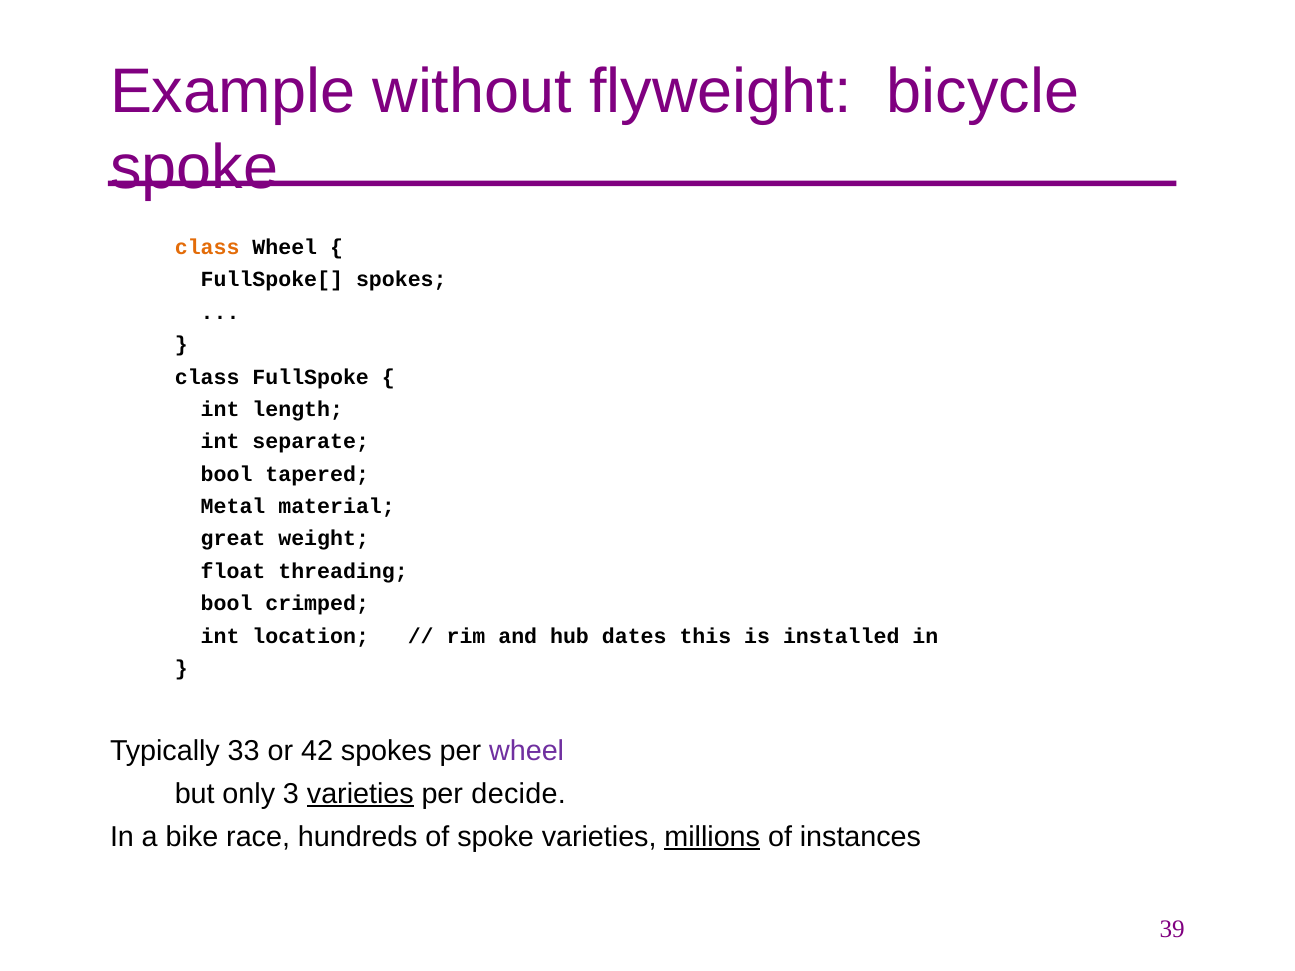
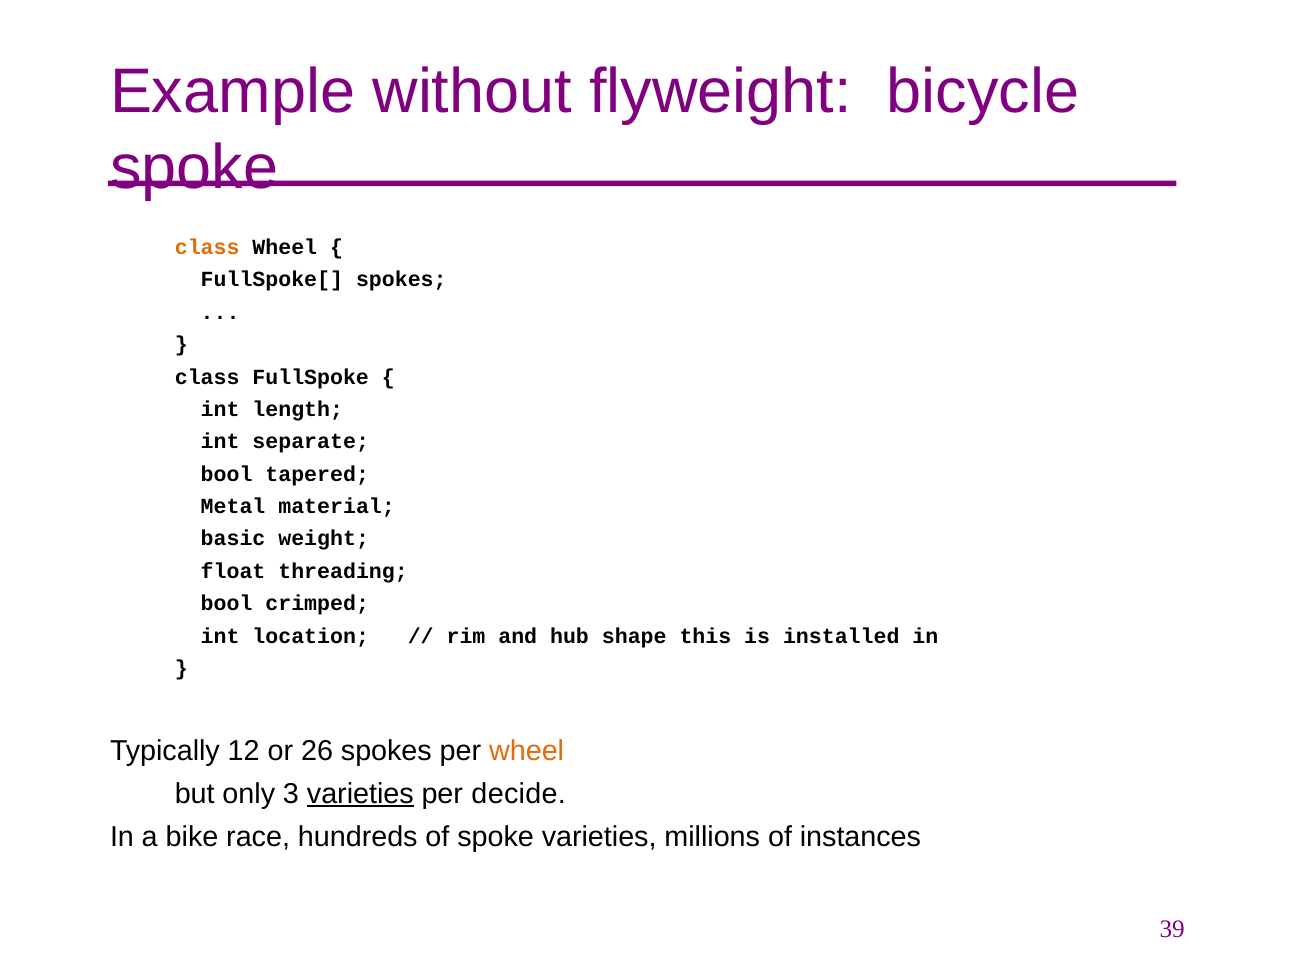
great: great -> basic (233, 539)
dates: dates -> shape (634, 636)
33: 33 -> 12 (244, 751)
42: 42 -> 26 (317, 751)
wheel colour: purple -> orange (527, 751)
millions underline: present -> none (712, 837)
